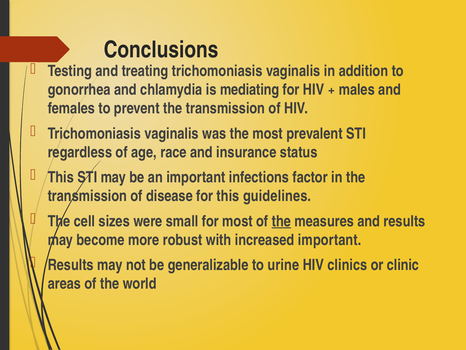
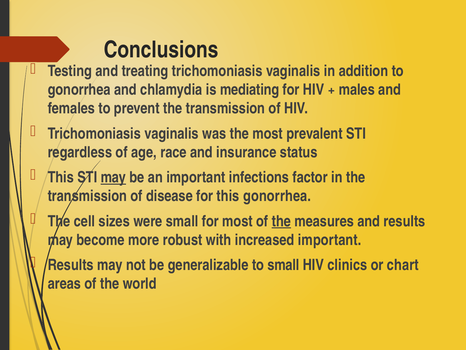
may underline: none -> present (113, 177)
this guidelines: guidelines -> gonorrhea (277, 196)
to urine: urine -> small (283, 265)
clinic: clinic -> chart (403, 265)
